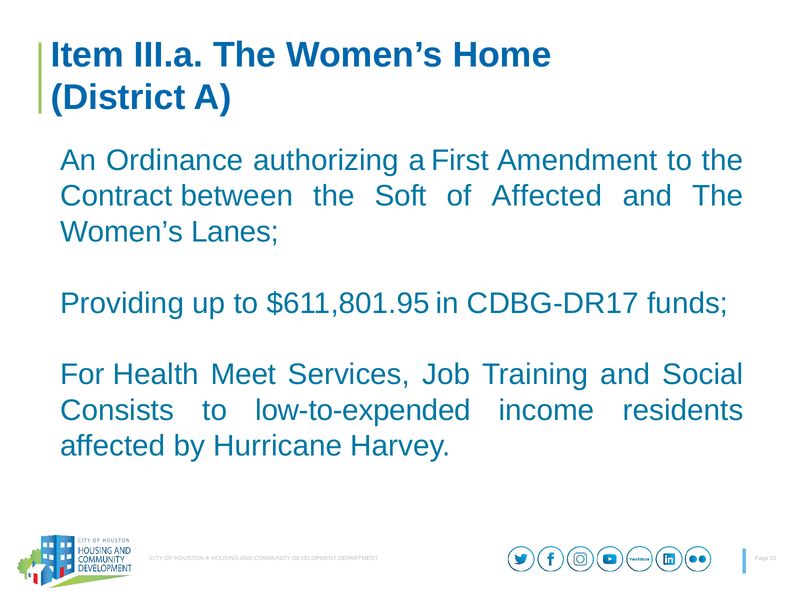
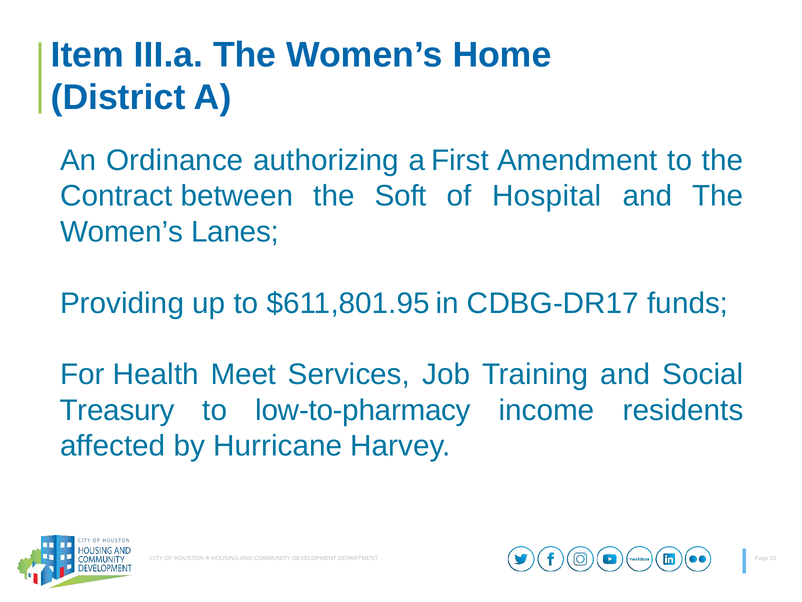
of Affected: Affected -> Hospital (547, 196)
Consists: Consists -> Treasury (117, 410)
low-to-expended: low-to-expended -> low-to-pharmacy (363, 410)
